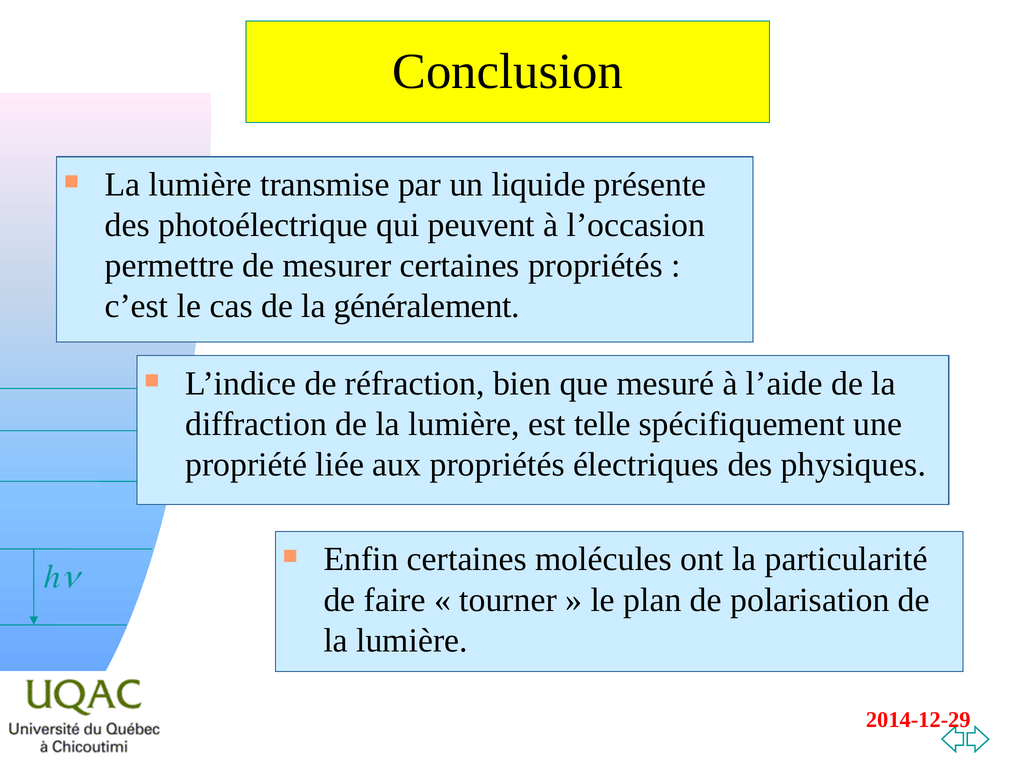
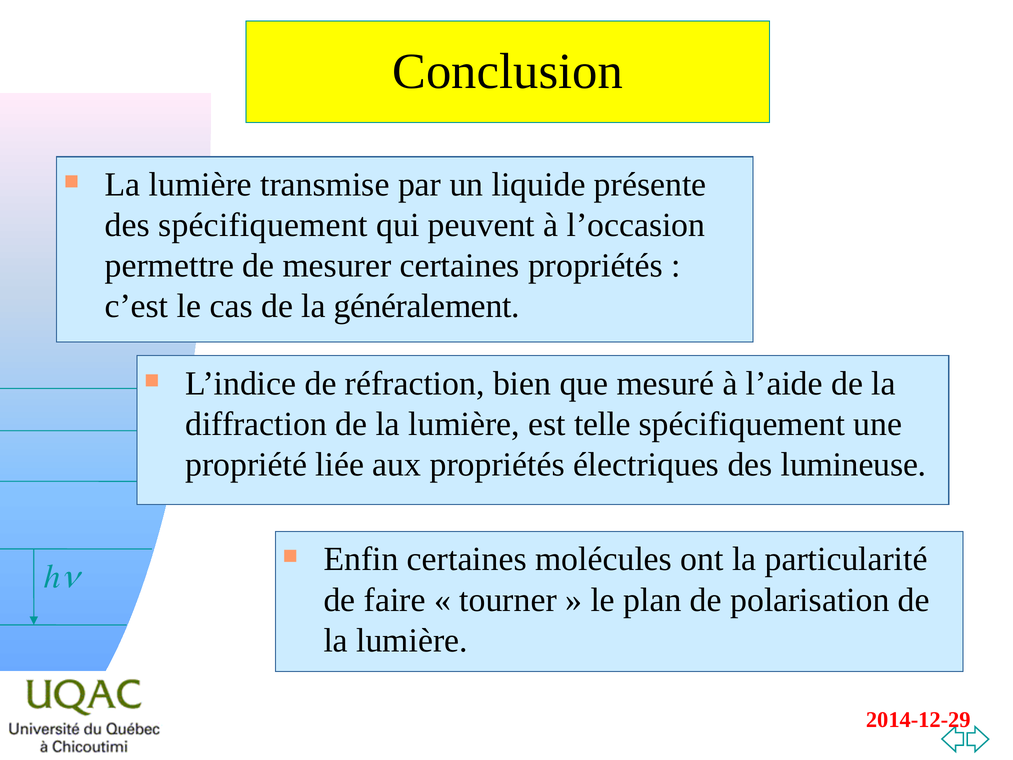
des photoélectrique: photoélectrique -> spécifiquement (263, 225)
physiques: physiques -> lumineuse (854, 464)
